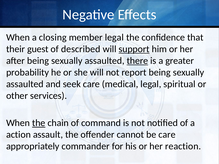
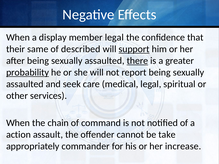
closing: closing -> display (53, 37)
guest: guest -> same (38, 49)
probability underline: none -> present (28, 73)
the underline: present -> none (39, 123)
be care: care -> take (167, 135)
reaction: reaction -> increase (183, 147)
